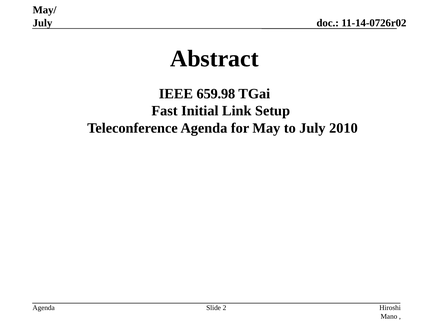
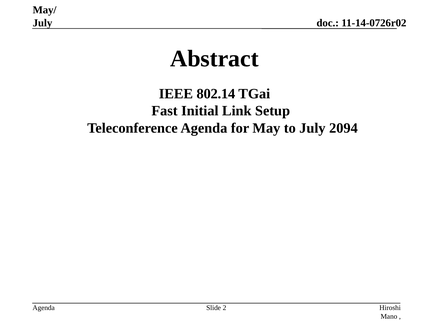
659.98: 659.98 -> 802.14 (216, 94)
2010: 2010 -> 2094 (343, 128)
